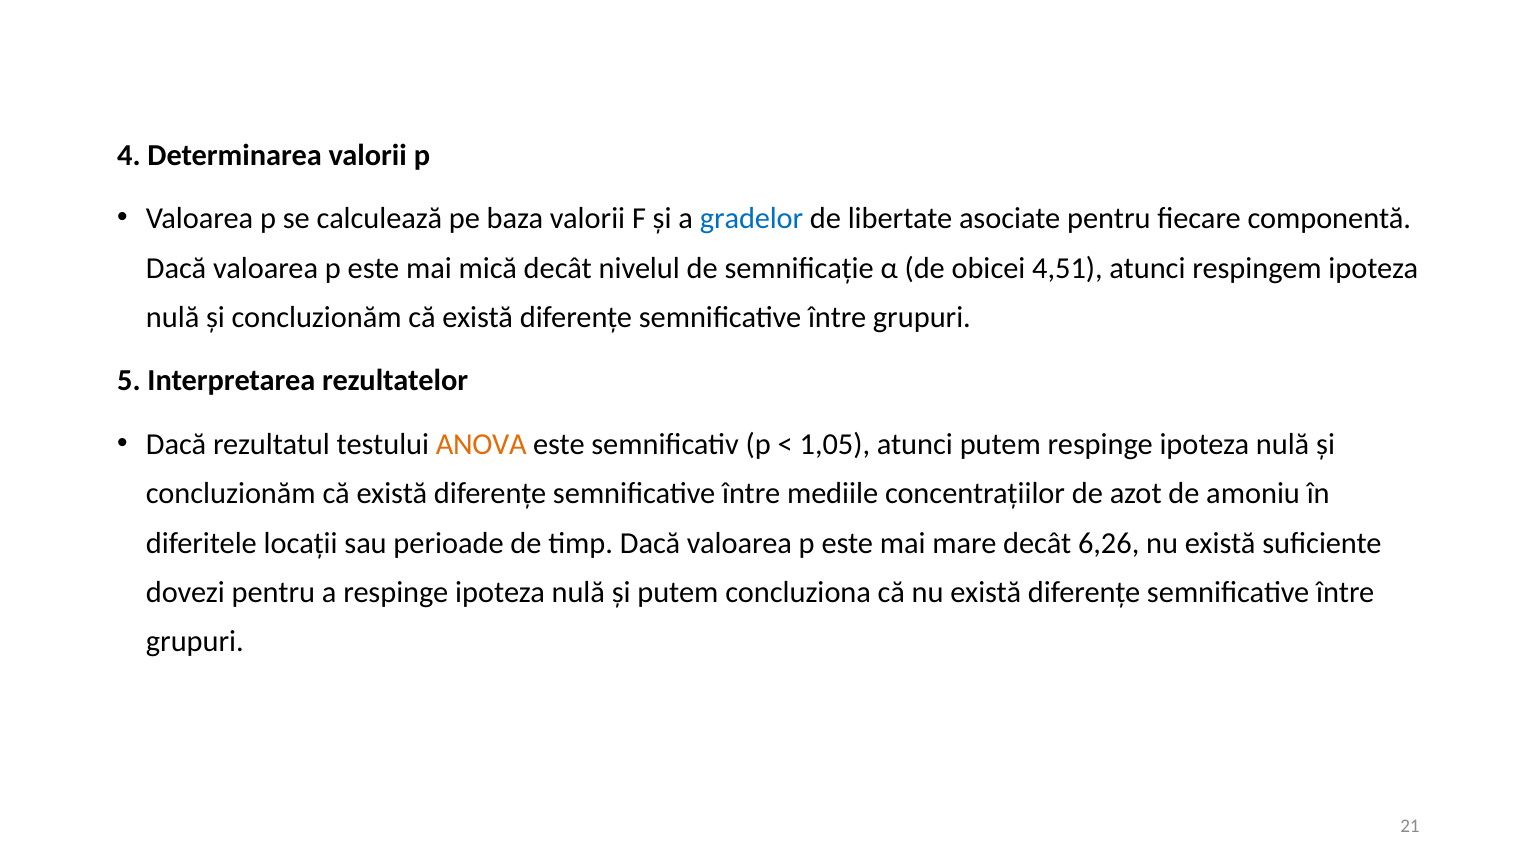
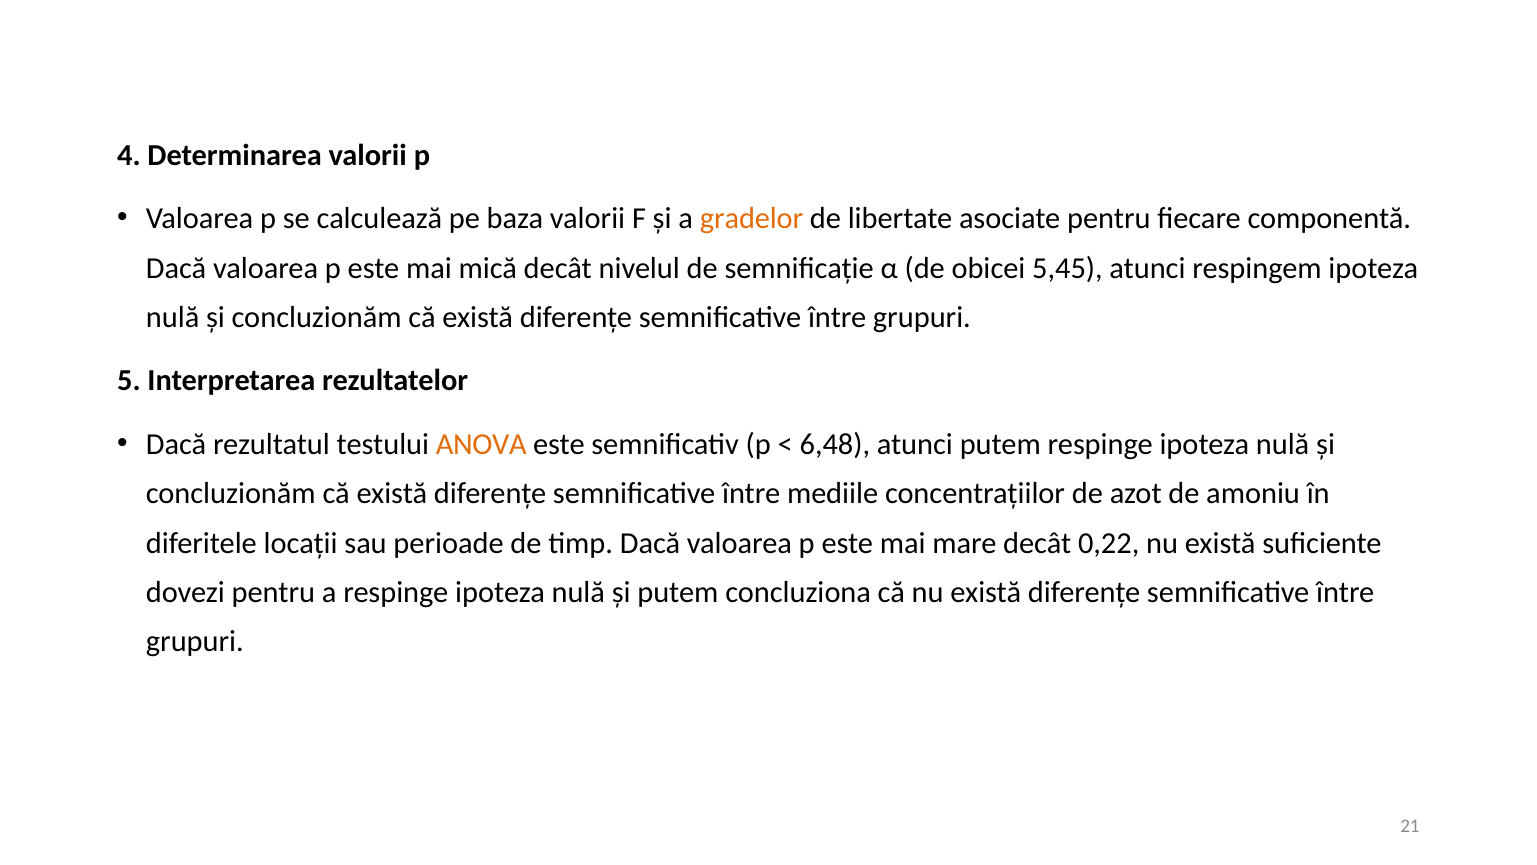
gradelor colour: blue -> orange (752, 219)
4,51: 4,51 -> 5,45 (1067, 268)
1,05: 1,05 -> 6,48 (835, 444)
6,26: 6,26 -> 0,22 (1109, 543)
